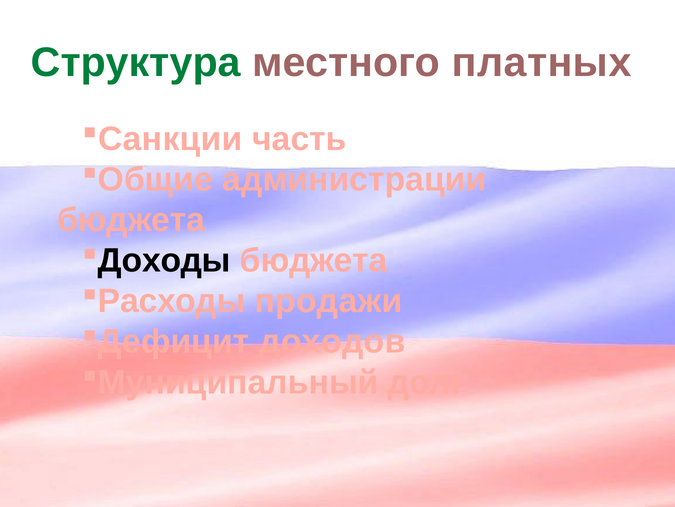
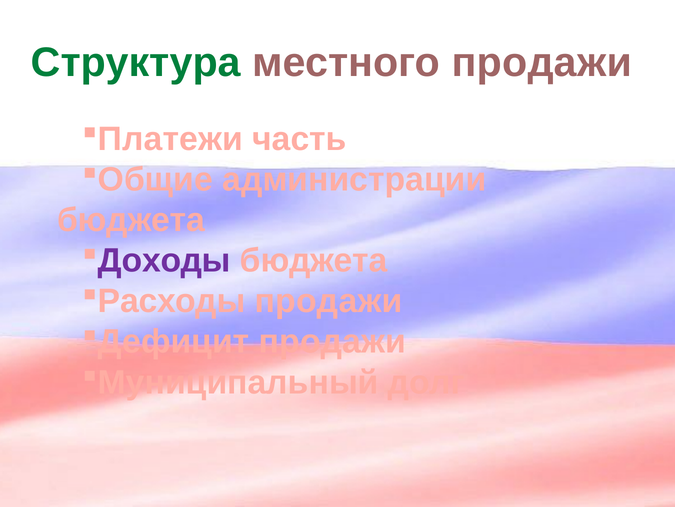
местного платных: платных -> продажи (542, 63)
Санкции: Санкции -> Платежи (170, 139)
Доходы colour: black -> purple (164, 260)
Дефицит доходов: доходов -> продажи (332, 341)
